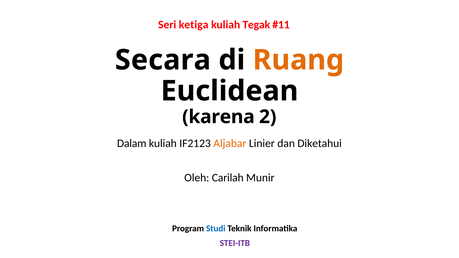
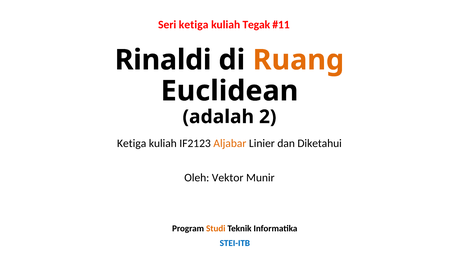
Secara: Secara -> Rinaldi (163, 60)
karena: karena -> adalah (218, 117)
Dalam: Dalam -> Ketiga (132, 143)
Carilah: Carilah -> Vektor (228, 178)
Studi colour: blue -> orange (216, 229)
STEI-ITB colour: purple -> blue (235, 243)
